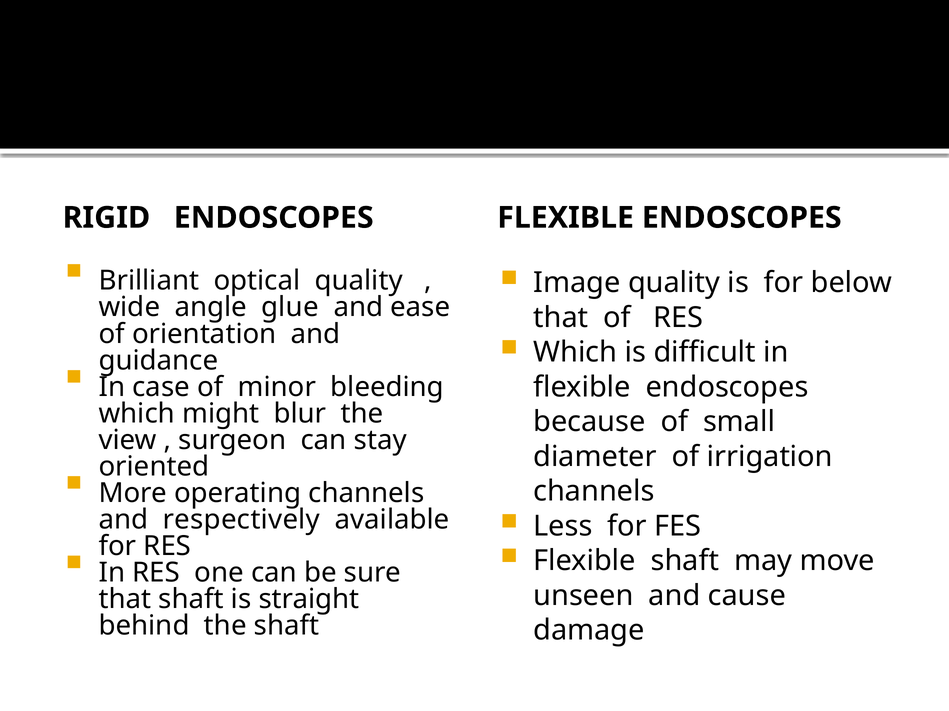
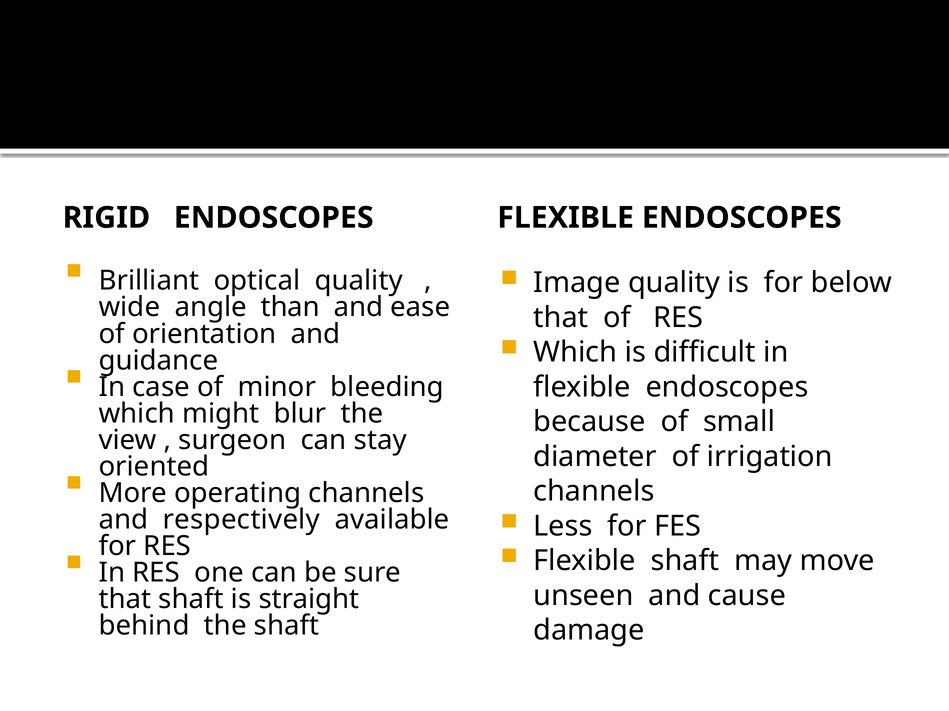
glue: glue -> than (290, 308)
